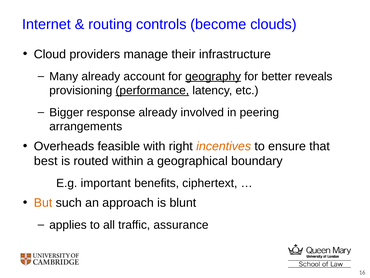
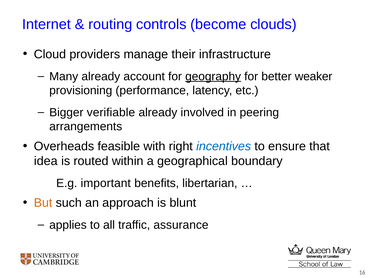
reveals: reveals -> weaker (314, 76)
performance underline: present -> none (152, 90)
response: response -> verifiable (111, 112)
incentives colour: orange -> blue (224, 146)
best: best -> idea (46, 161)
ciphertext: ciphertext -> libertarian (210, 183)
